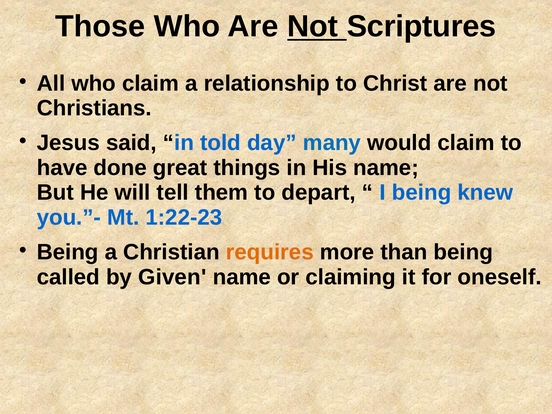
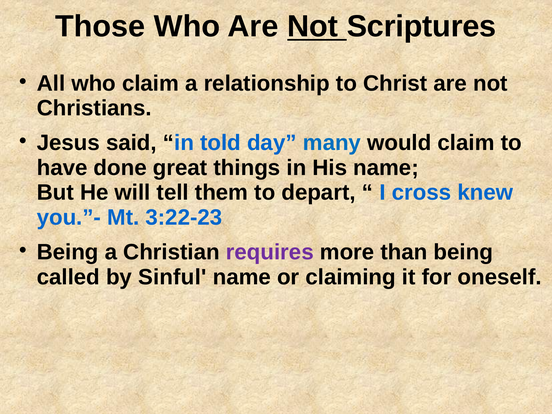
I being: being -> cross (422, 193)
1:22-23: 1:22-23 -> 3:22-23 (184, 217)
requires colour: orange -> purple (270, 252)
Given: Given -> Sinful (172, 277)
